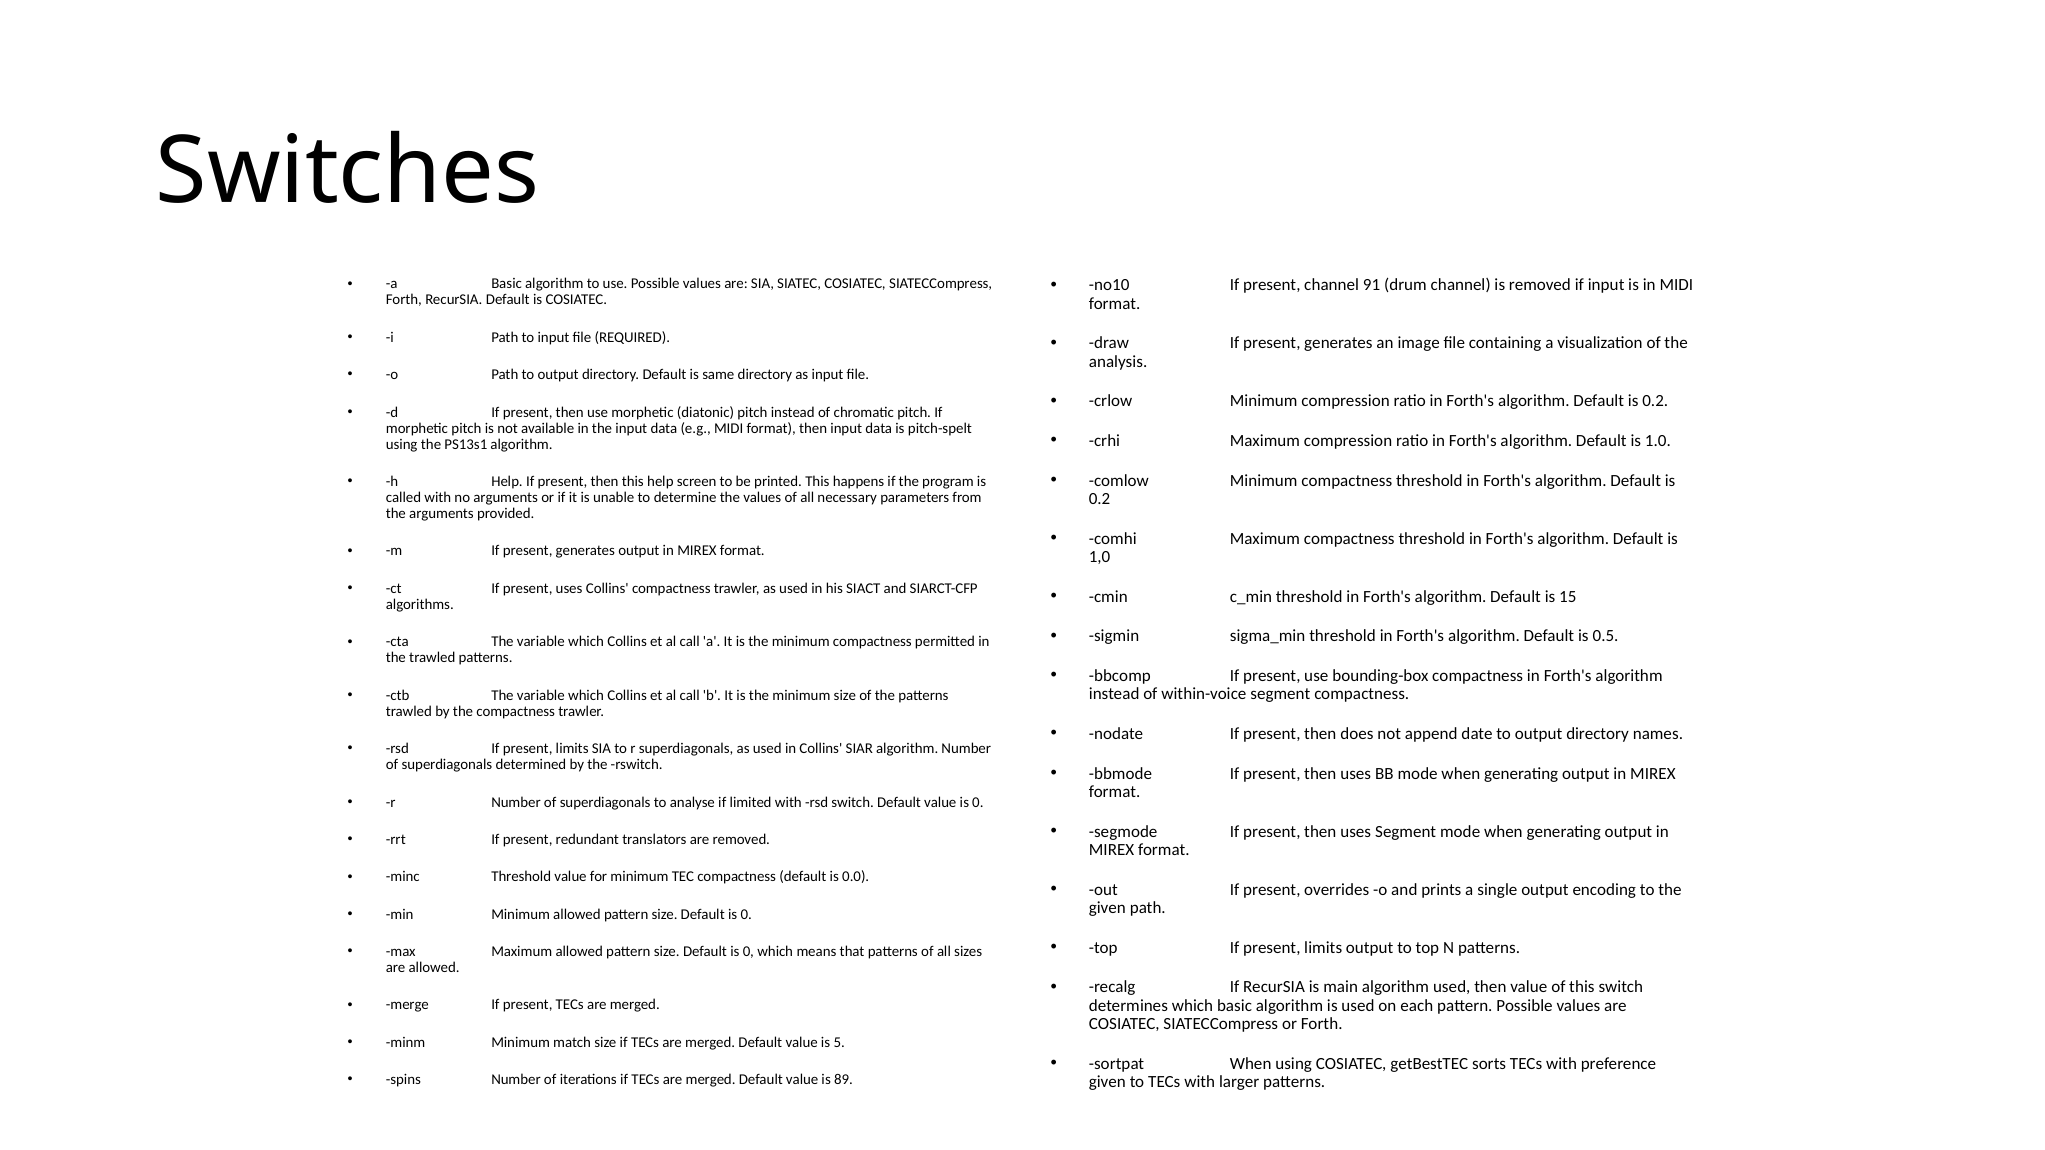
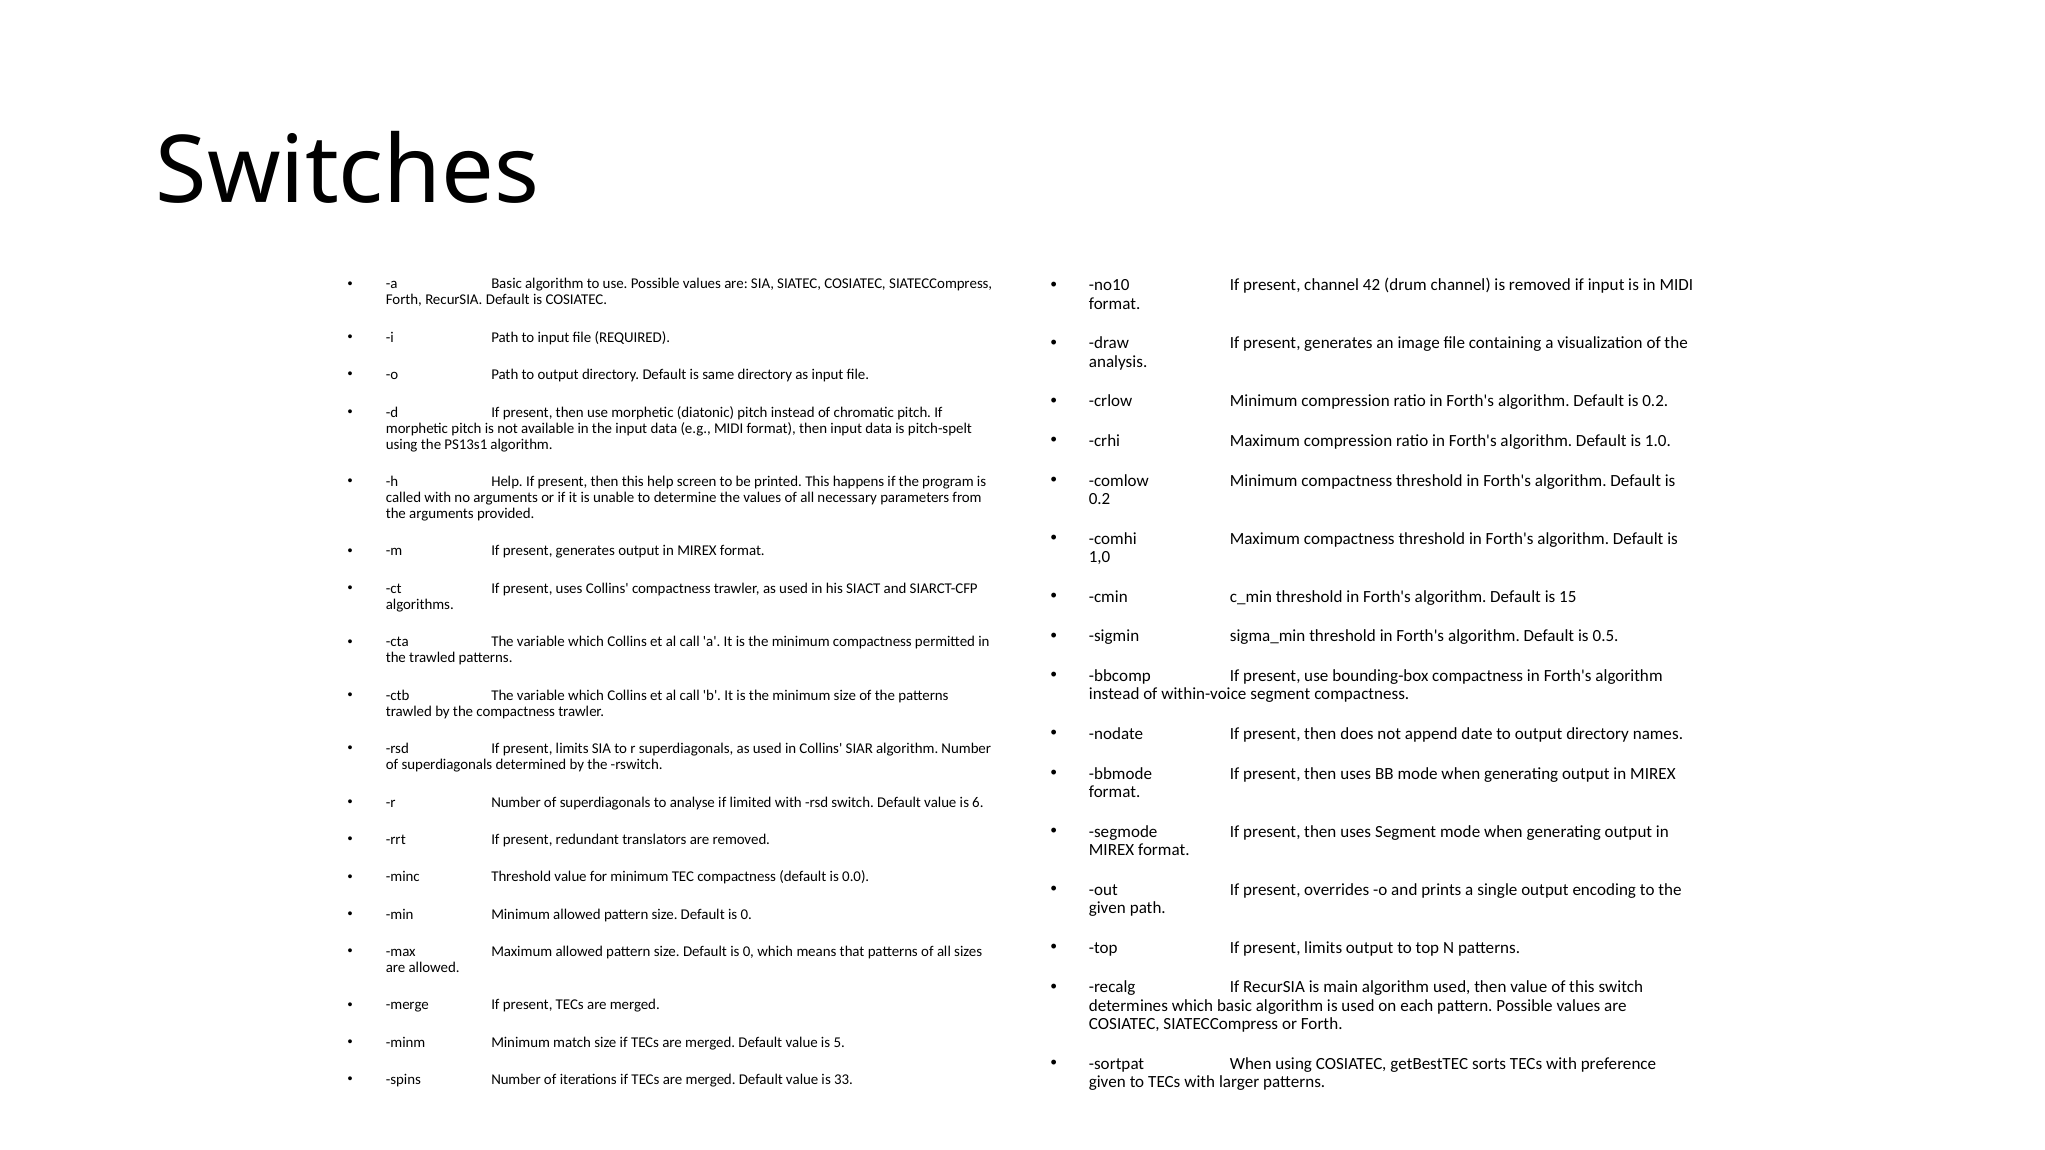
91: 91 -> 42 (1372, 285)
value is 0: 0 -> 6 (978, 802)
89: 89 -> 33 (843, 1080)
